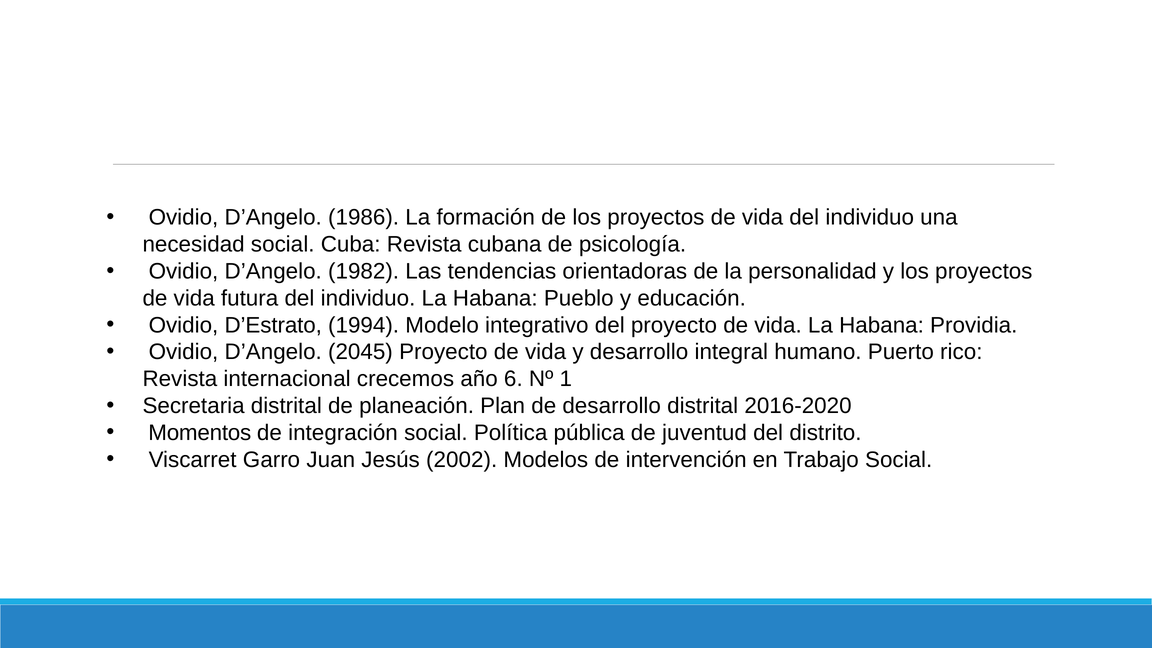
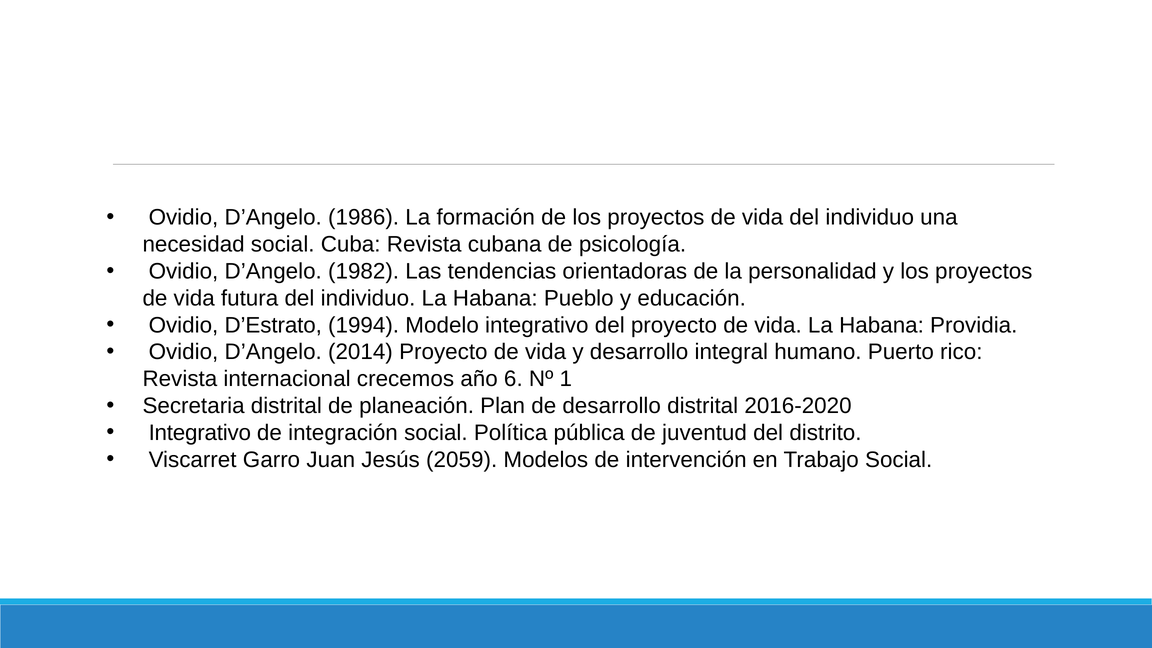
2045: 2045 -> 2014 (360, 352)
Momentos: Momentos -> Integrativo (200, 433)
2002: 2002 -> 2059 (462, 460)
